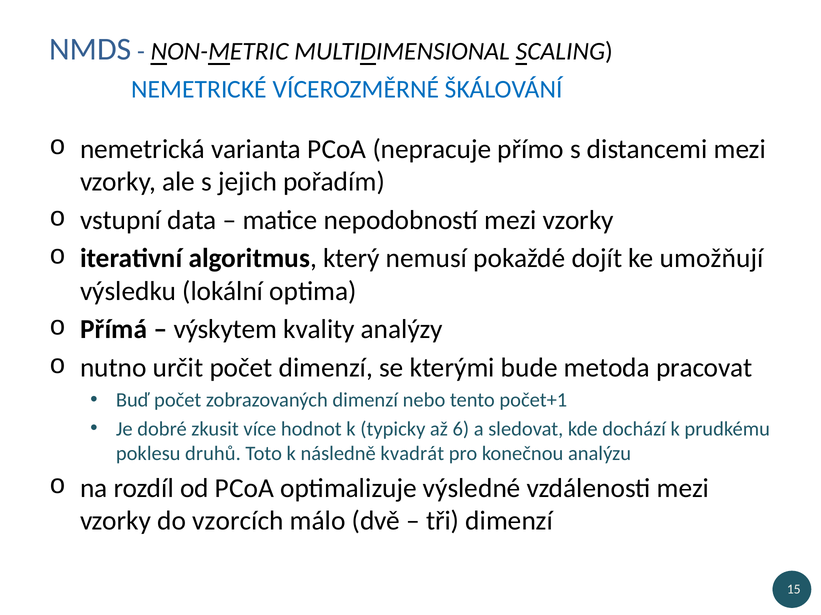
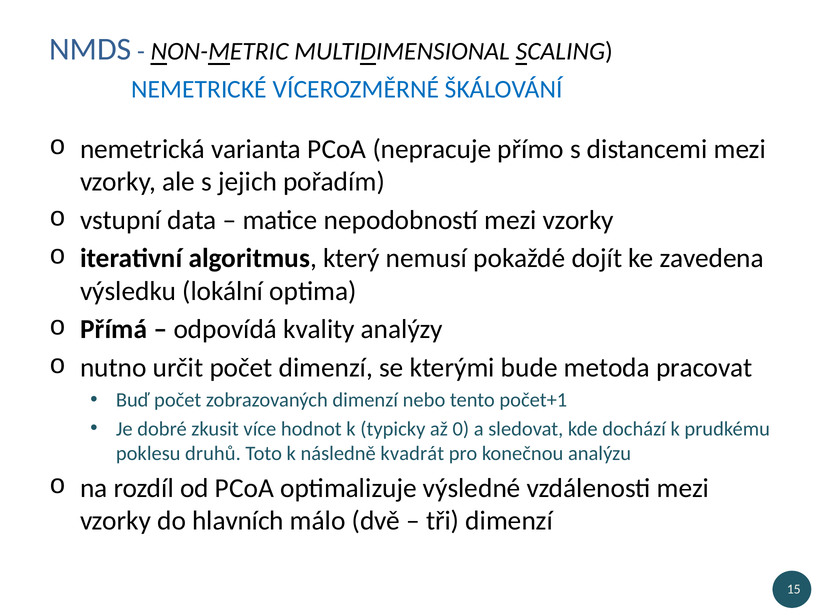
umožňují: umožňují -> zavedena (712, 259)
výskytem: výskytem -> odpovídá (225, 330)
6: 6 -> 0 (461, 429)
vzorcích: vzorcích -> hlavních (238, 521)
